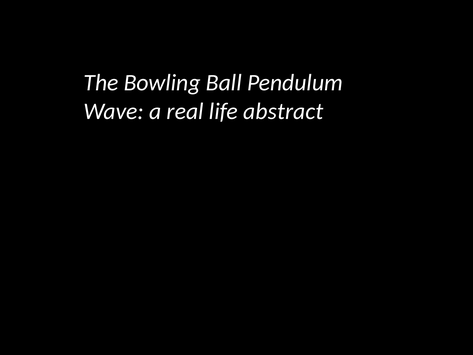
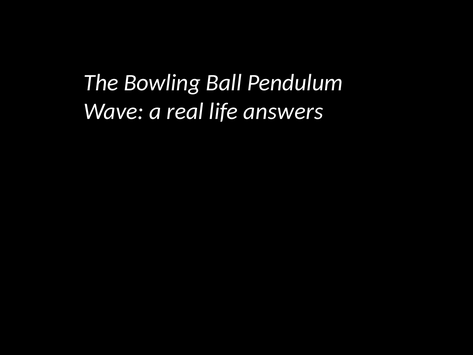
abstract: abstract -> answers (283, 111)
